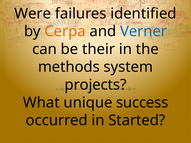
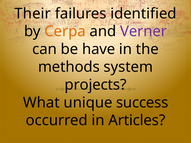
Were: Were -> Their (33, 14)
Verner colour: blue -> purple (144, 31)
their: their -> have (99, 49)
Started: Started -> Articles (137, 121)
